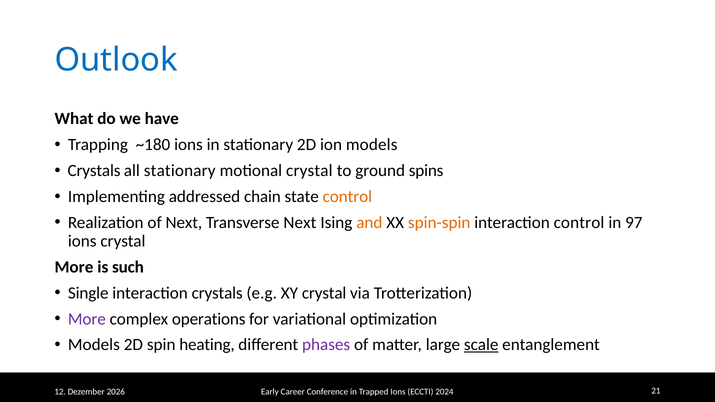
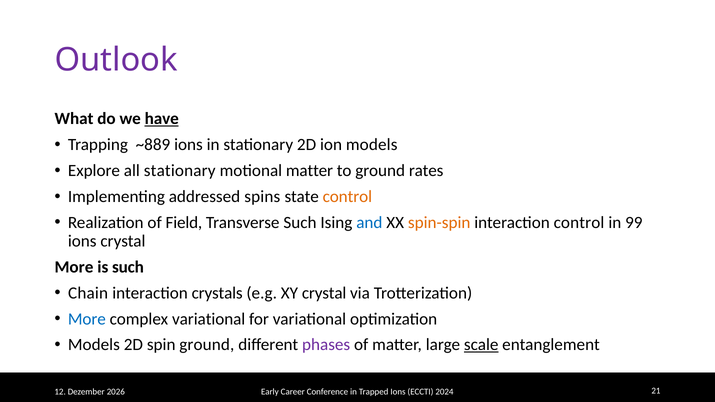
Outlook colour: blue -> purple (116, 60)
have underline: none -> present (162, 119)
~180: ~180 -> ~889 (153, 145)
Crystals: Crystals -> Explore (94, 171)
motional crystal: crystal -> matter (310, 171)
spins: spins -> rates (426, 171)
chain: chain -> spins (262, 197)
of Next: Next -> Field (184, 223)
Transverse Next: Next -> Such (300, 223)
and colour: orange -> blue (369, 223)
97: 97 -> 99 (634, 223)
Single: Single -> Chain (88, 293)
More colour: purple -> blue (87, 319)
complex operations: operations -> variational (209, 319)
spin heating: heating -> ground (207, 345)
